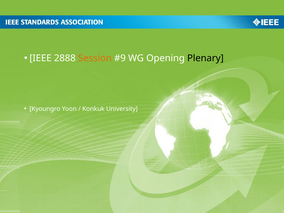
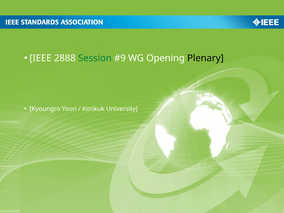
Session colour: orange -> green (95, 58)
